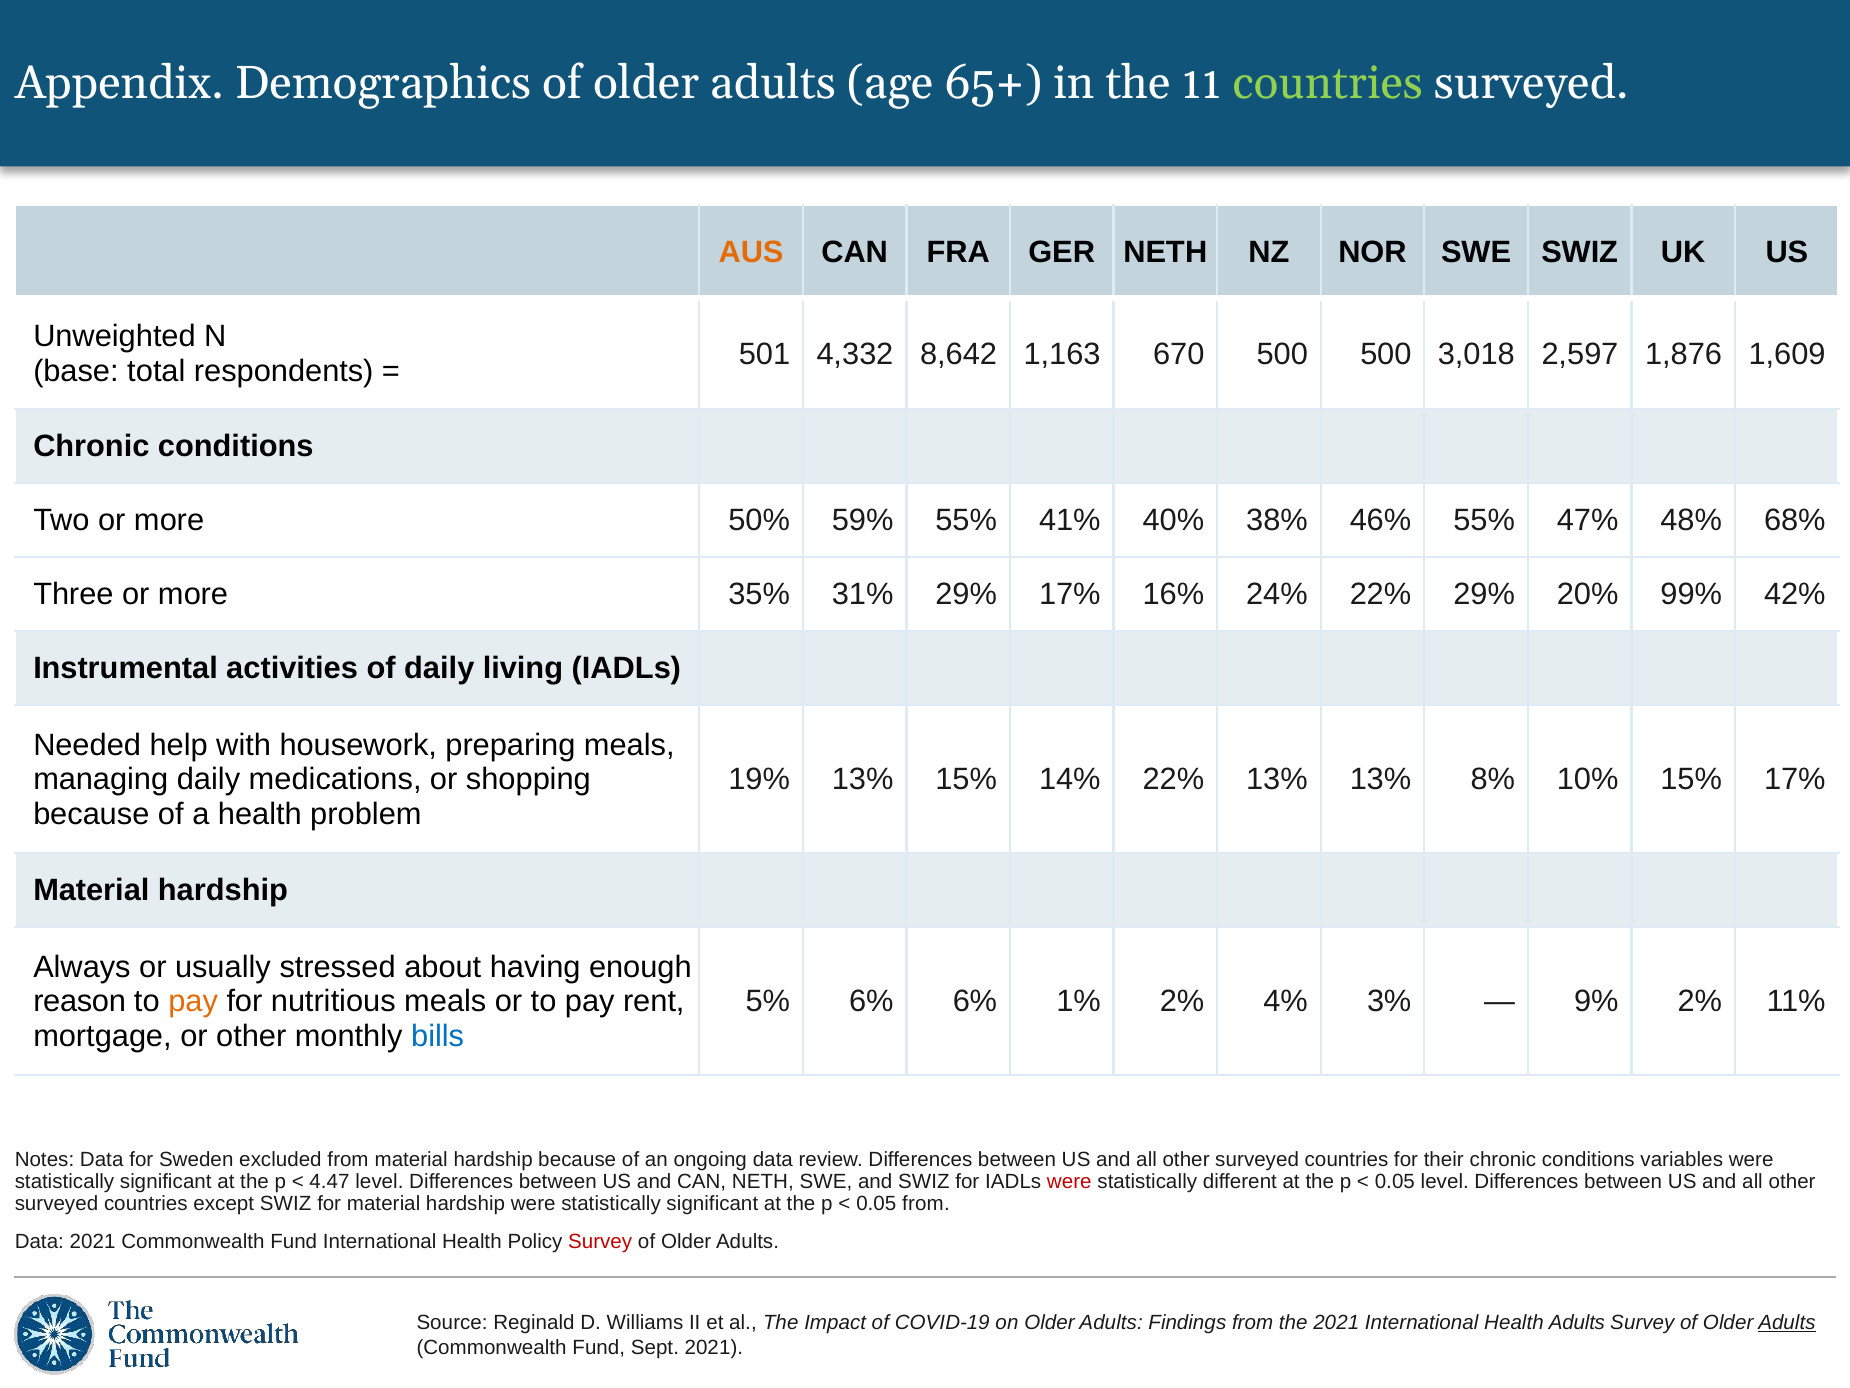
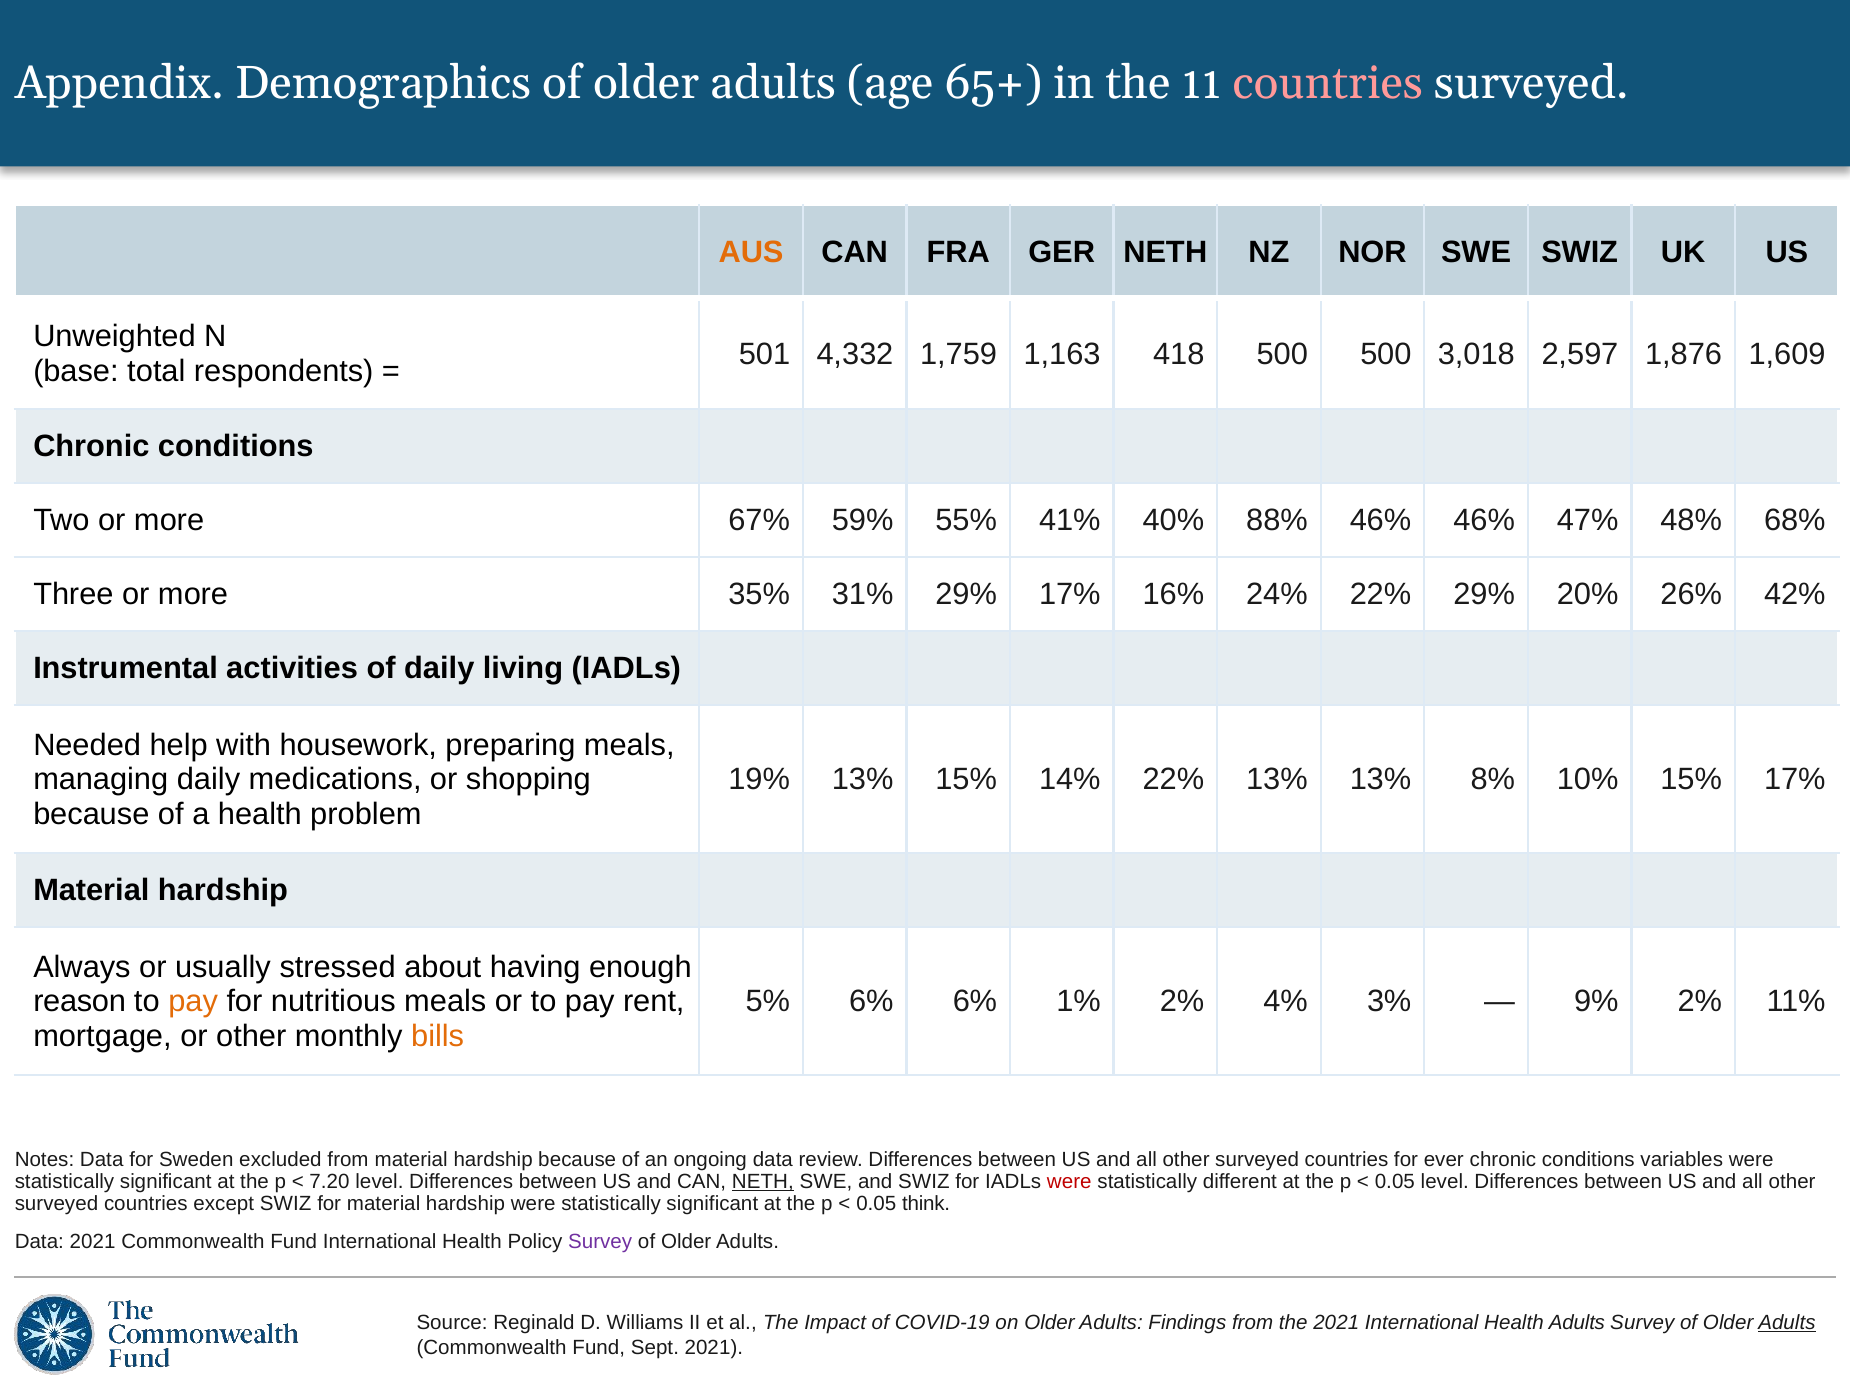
countries colour: light green -> pink (1328, 83)
8,642: 8,642 -> 1,759 (959, 354)
670: 670 -> 418 (1179, 354)
50%: 50% -> 67% (759, 520)
38%: 38% -> 88% (1277, 520)
46% 55%: 55% -> 46% (1484, 520)
99%: 99% -> 26% (1691, 594)
bills colour: blue -> orange (438, 1036)
their: their -> ever (1444, 1159)
4.47: 4.47 -> 7.20 (330, 1181)
NETH underline: none -> present (763, 1181)
0.05 from: from -> think (926, 1204)
Survey colour: red -> purple (600, 1241)
